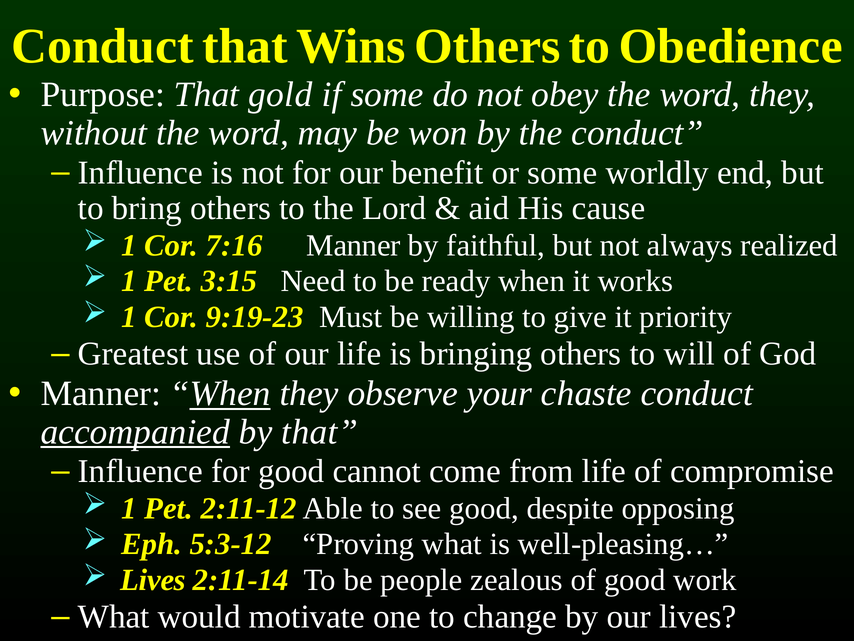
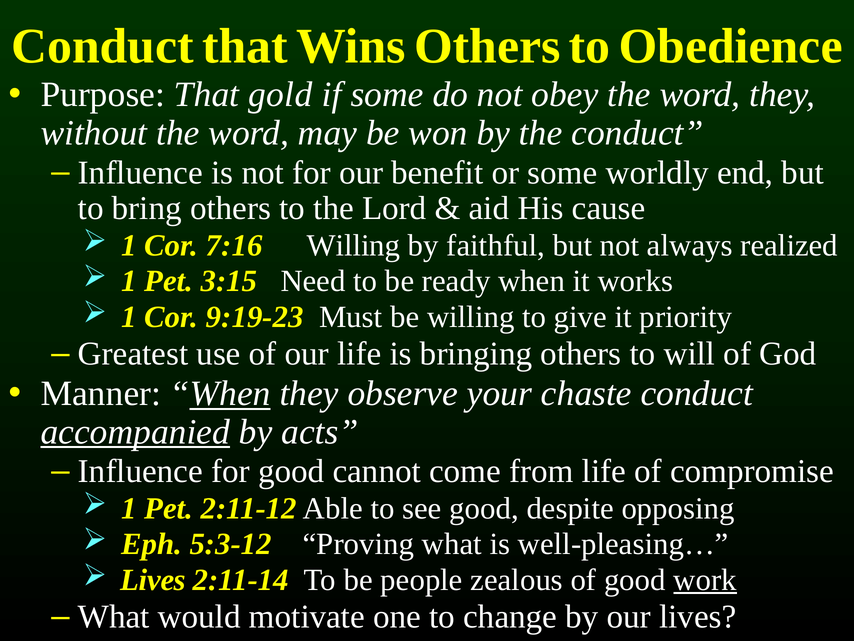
7:16 Manner: Manner -> Willing (353, 245)
by that: that -> acts (320, 432)
work underline: none -> present (705, 579)
